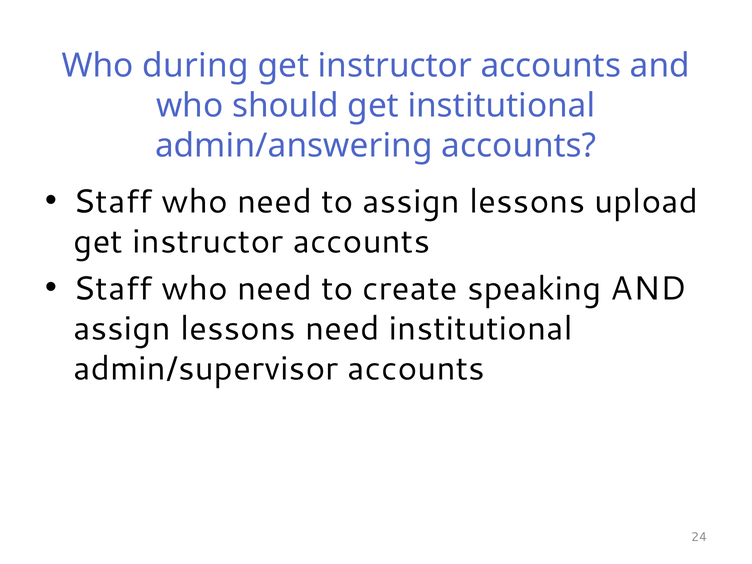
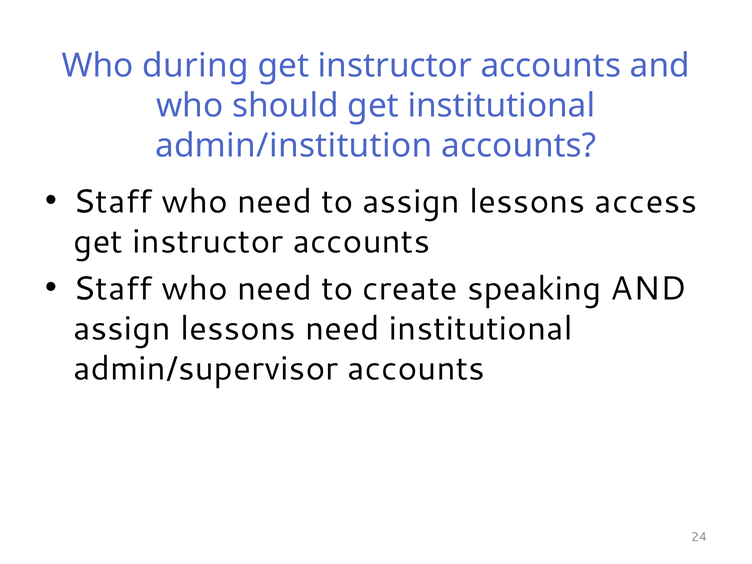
admin/answering: admin/answering -> admin/institution (294, 146)
upload: upload -> access (646, 202)
